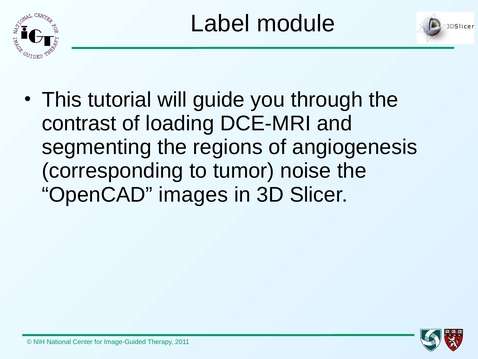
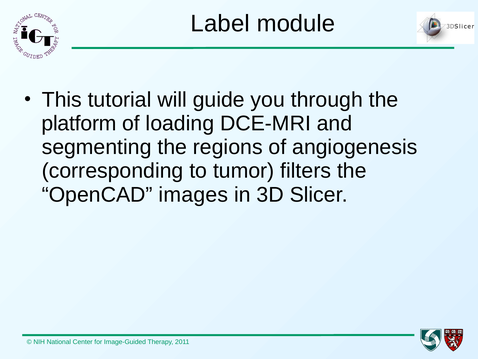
contrast: contrast -> platform (79, 123)
noise: noise -> filters (306, 171)
